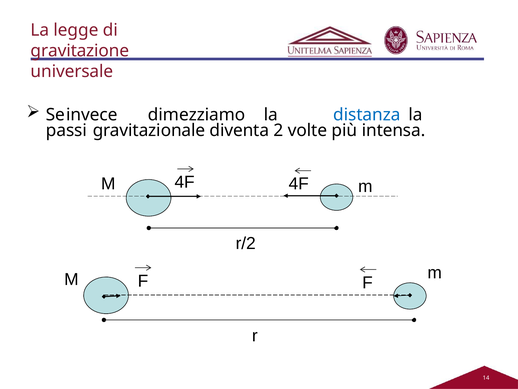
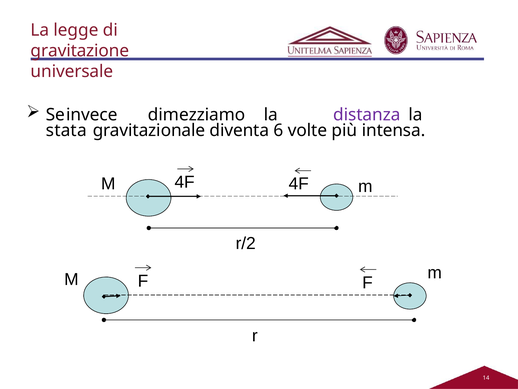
distanza colour: blue -> purple (367, 115)
passi: passi -> stata (66, 130)
2: 2 -> 6 (278, 130)
